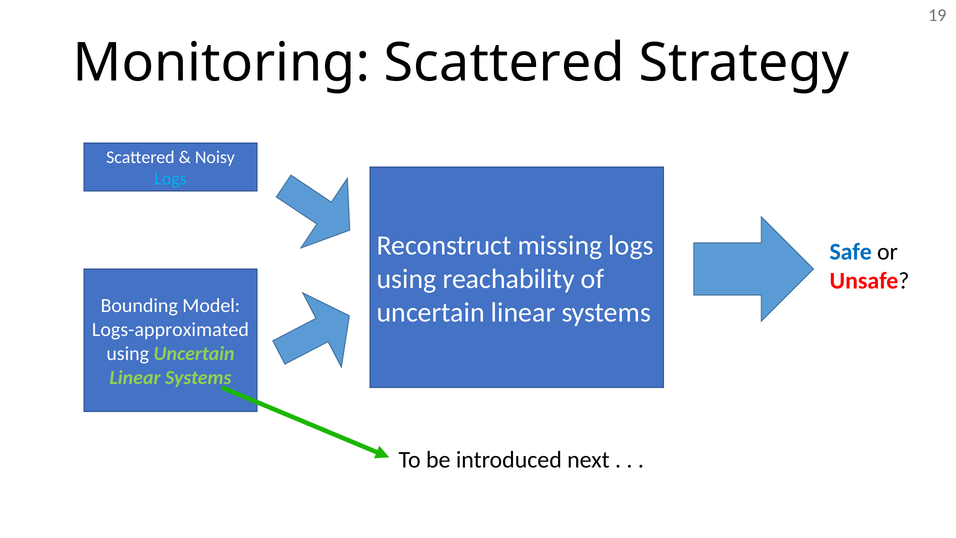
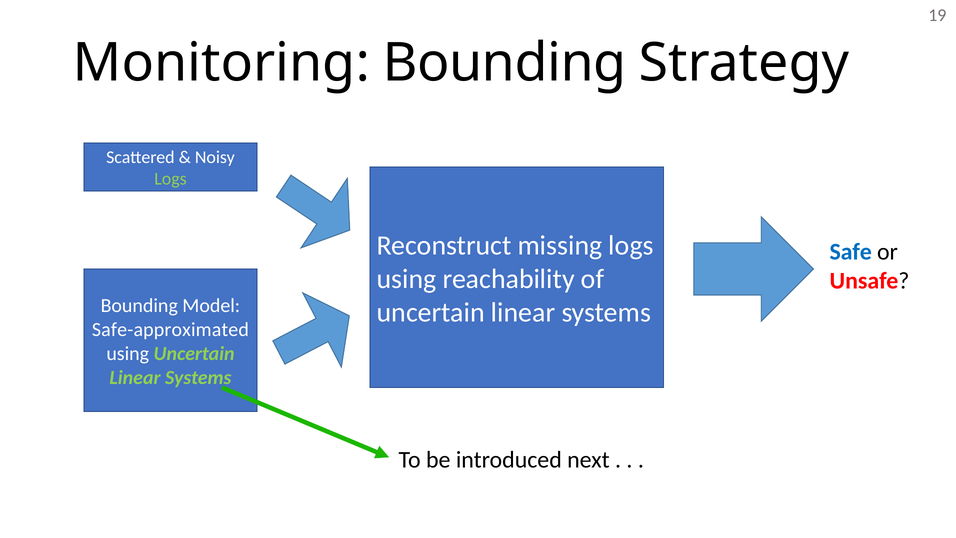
Monitoring Scattered: Scattered -> Bounding (505, 63)
Logs colour: light blue -> light green (170, 179)
Logs-approximated: Logs-approximated -> Safe-approximated (170, 330)
